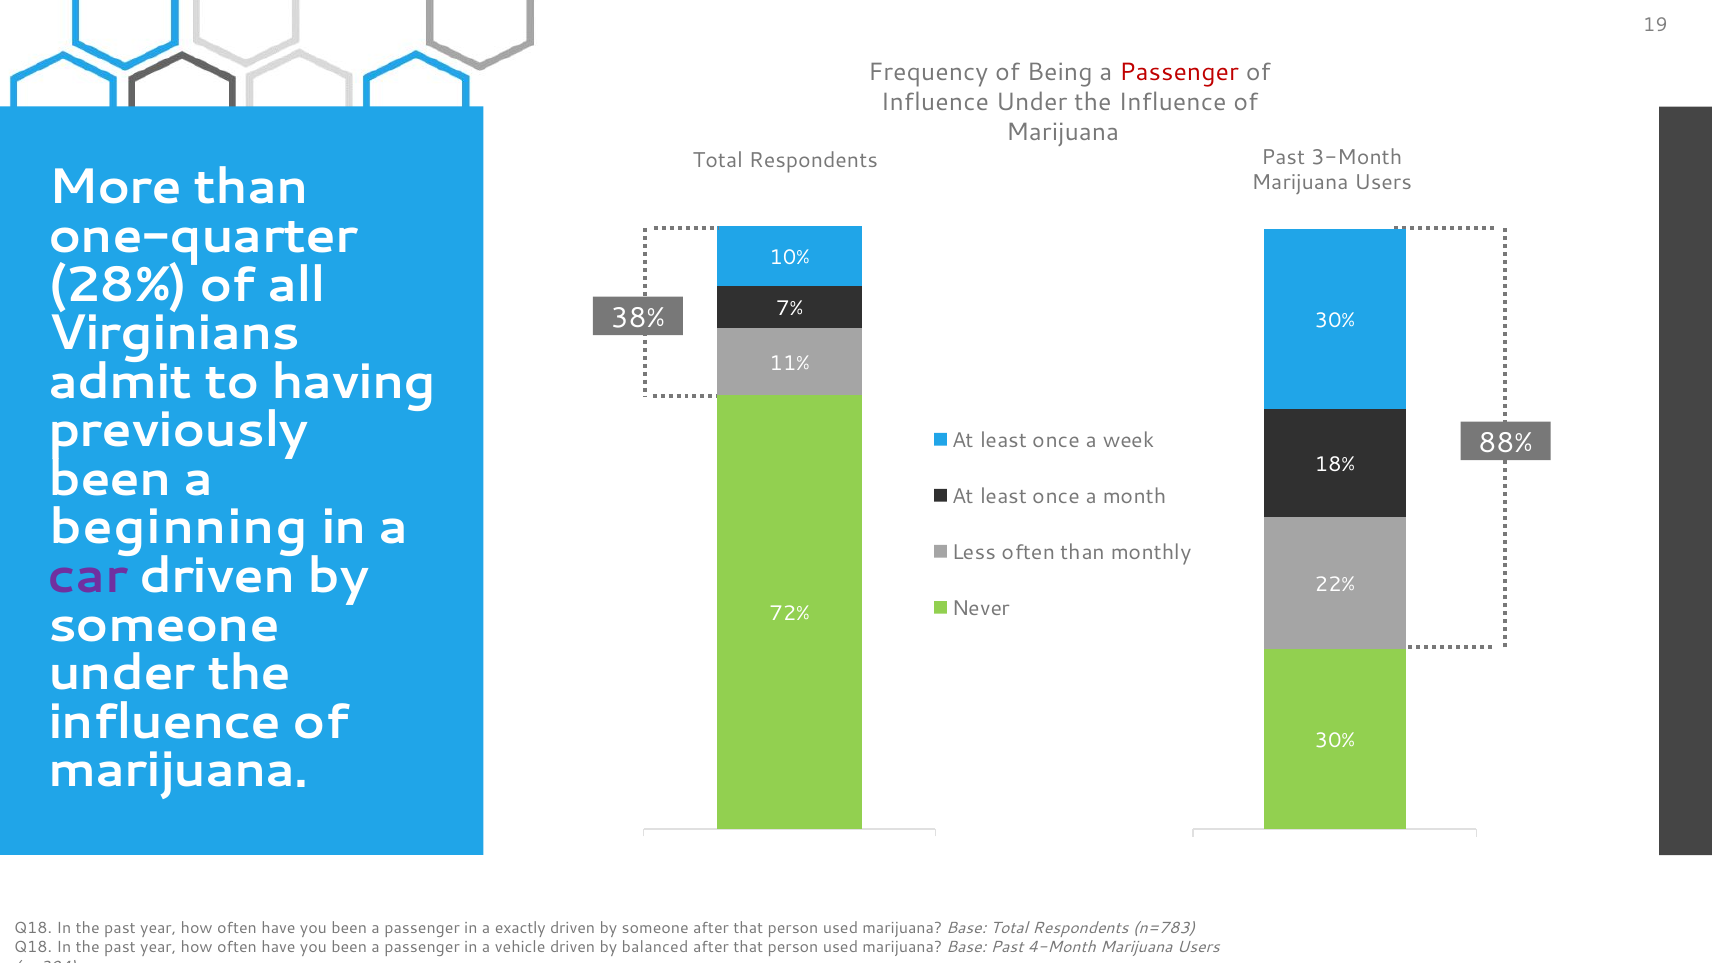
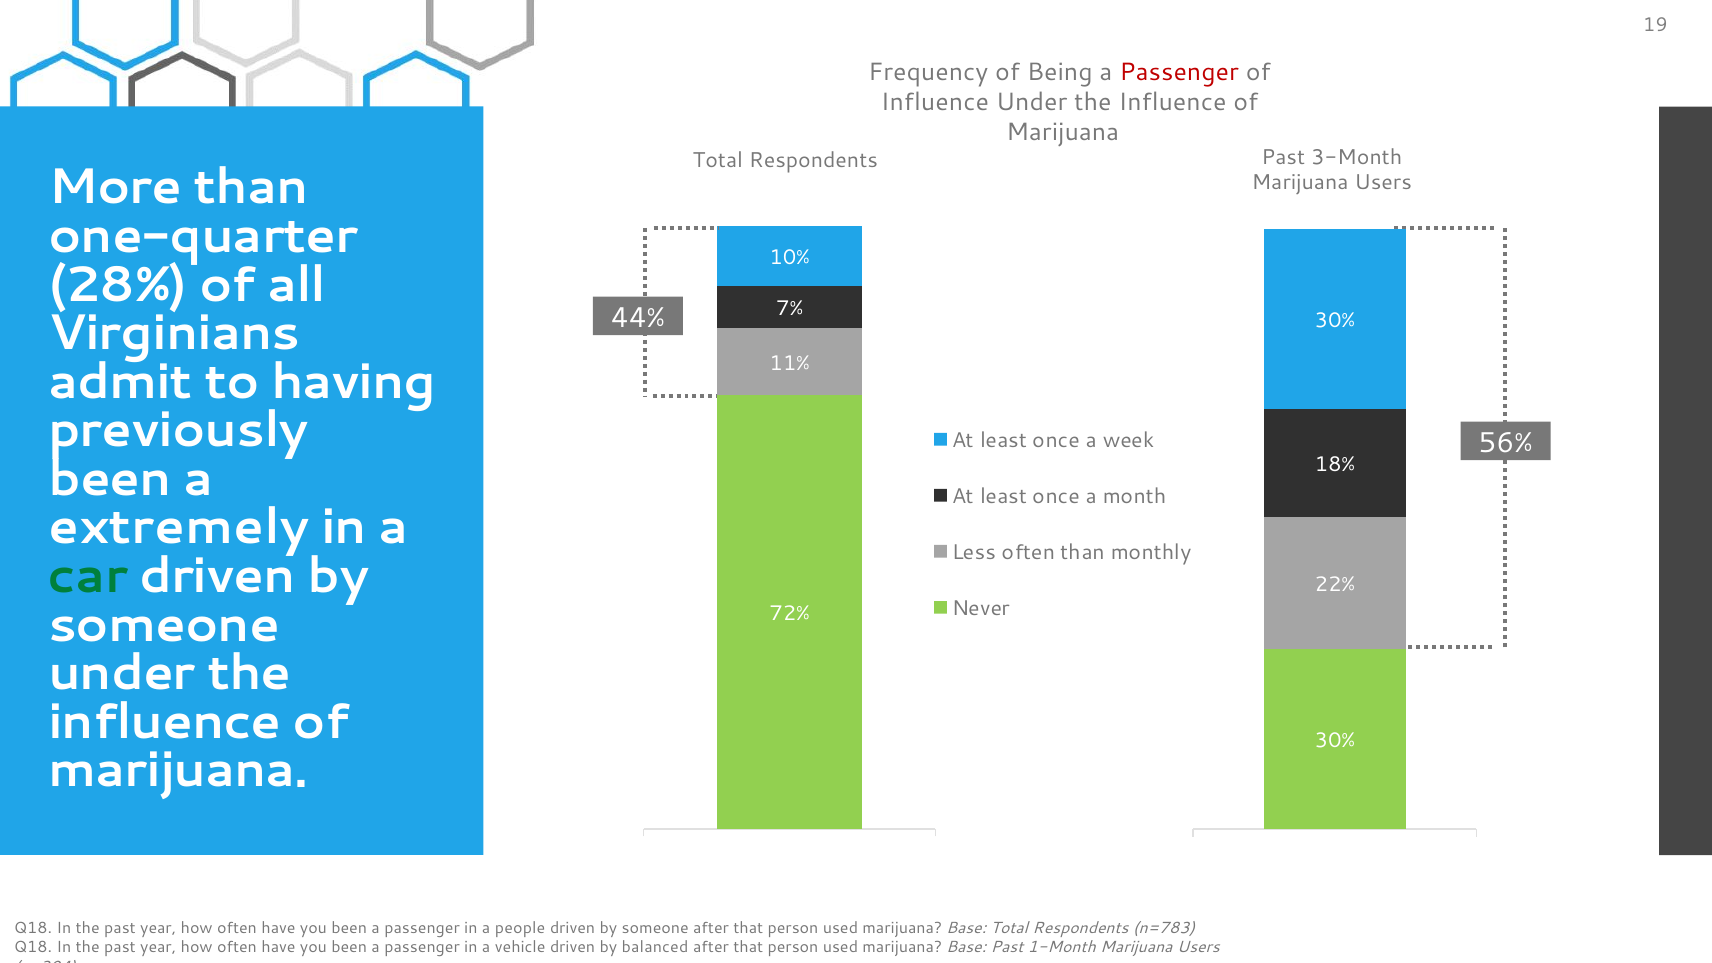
38%: 38% -> 44% (638, 318)
88%: 88% -> 56% (1506, 443)
beginning: beginning -> extremely (179, 527)
car colour: purple -> green (88, 576)
exactly: exactly -> people (520, 928)
4-Month: 4-Month -> 1-Month (1062, 948)
